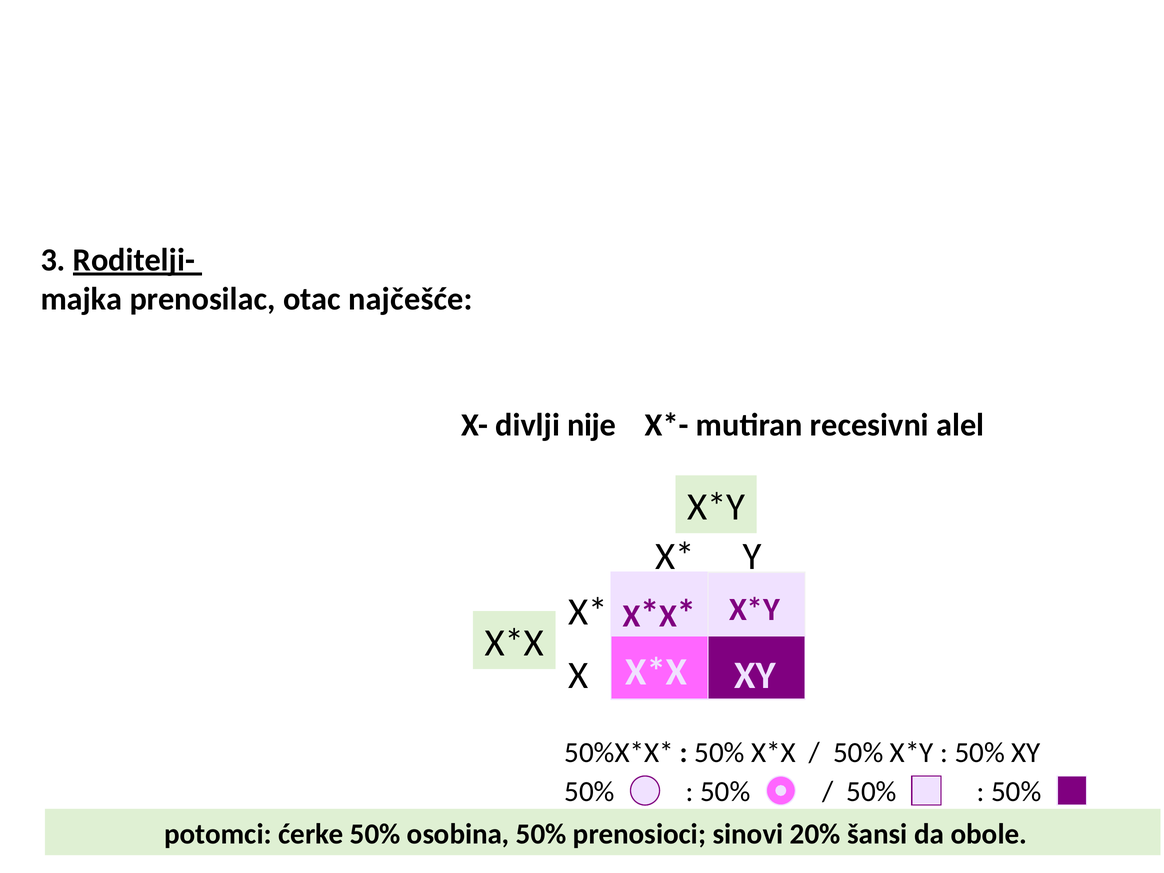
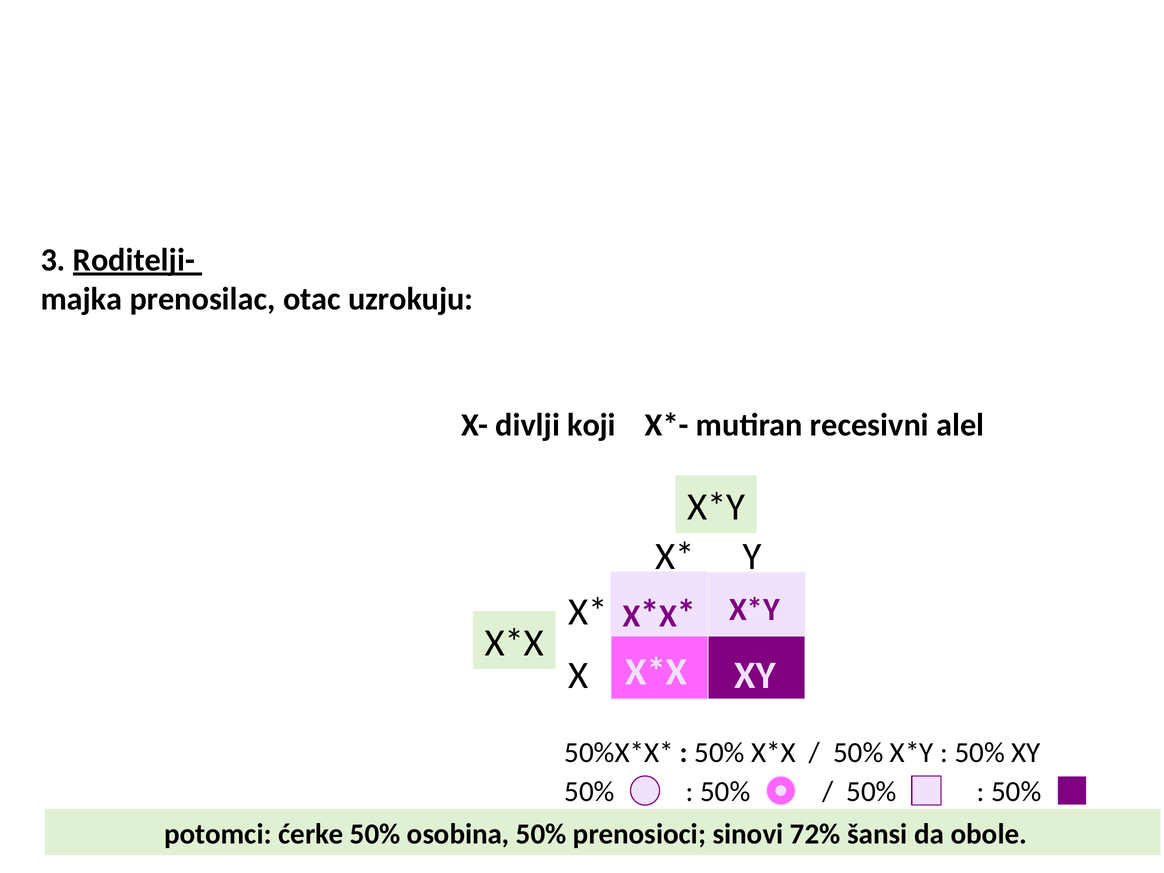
najčešće: najčešće -> uzrokuju (411, 299)
nije: nije -> koji (592, 425)
20%: 20% -> 72% (815, 834)
